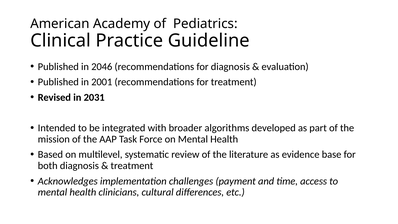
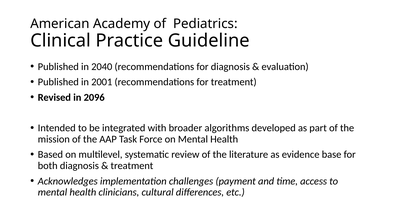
2046: 2046 -> 2040 (102, 67)
2031: 2031 -> 2096 (94, 97)
